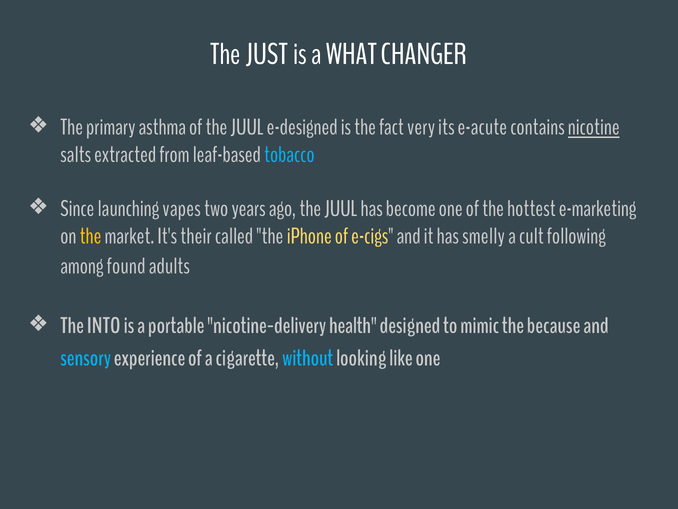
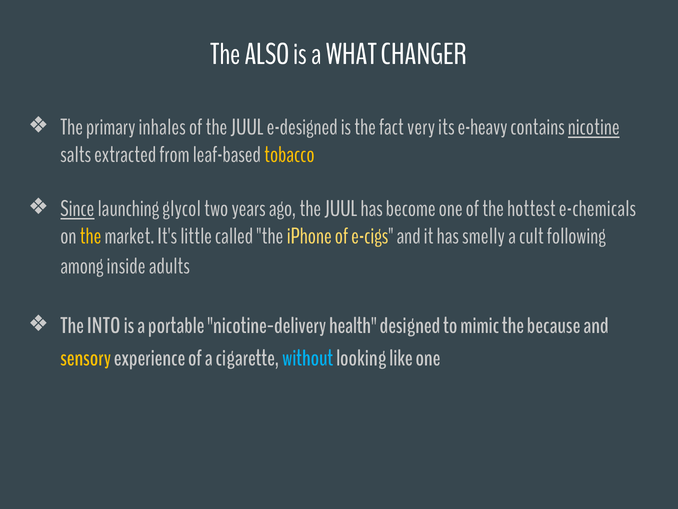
JUST: JUST -> ALSO (267, 54)
asthma: asthma -> inhales (162, 127)
e-acute: e-acute -> e-heavy (483, 127)
tobacco colour: light blue -> yellow (289, 154)
Since underline: none -> present (77, 209)
vapes: vapes -> glycol (182, 209)
e-marketing: e-marketing -> e-chemicals (597, 209)
their: their -> little (196, 236)
found: found -> inside (126, 266)
sensory colour: light blue -> yellow (86, 358)
